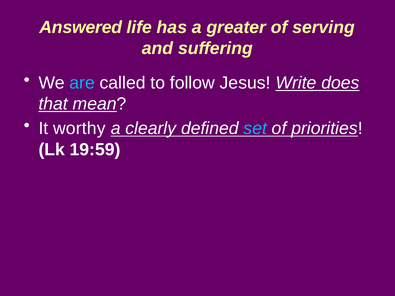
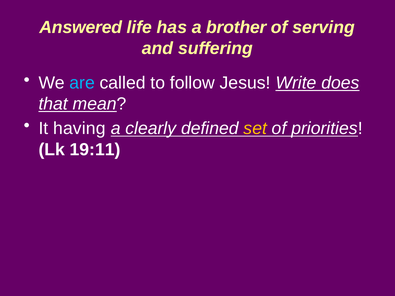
greater: greater -> brother (236, 27)
worthy: worthy -> having (79, 129)
set colour: light blue -> yellow (255, 129)
19:59: 19:59 -> 19:11 (95, 150)
